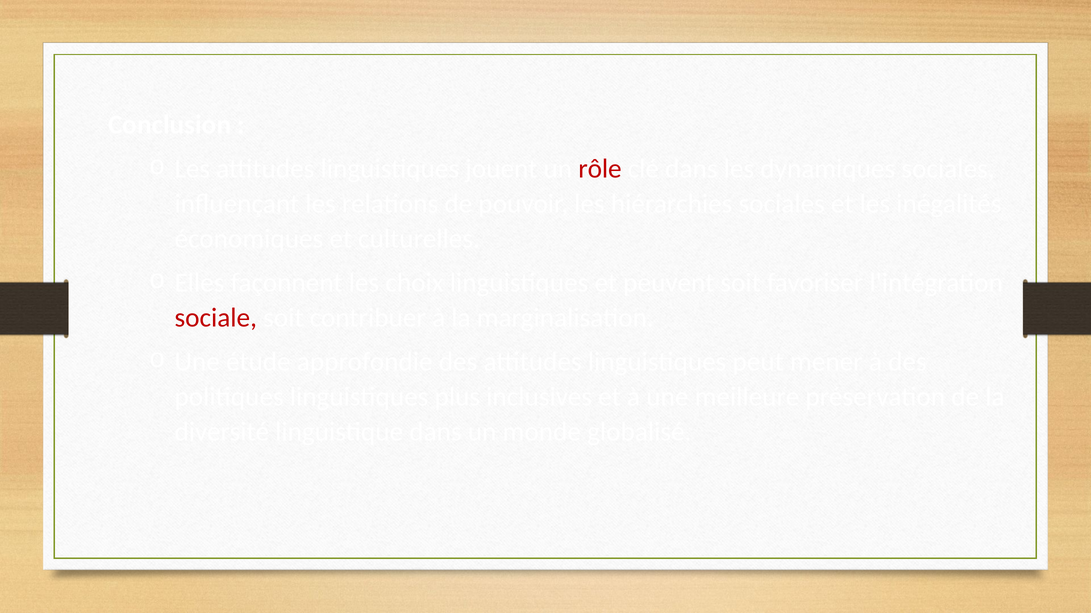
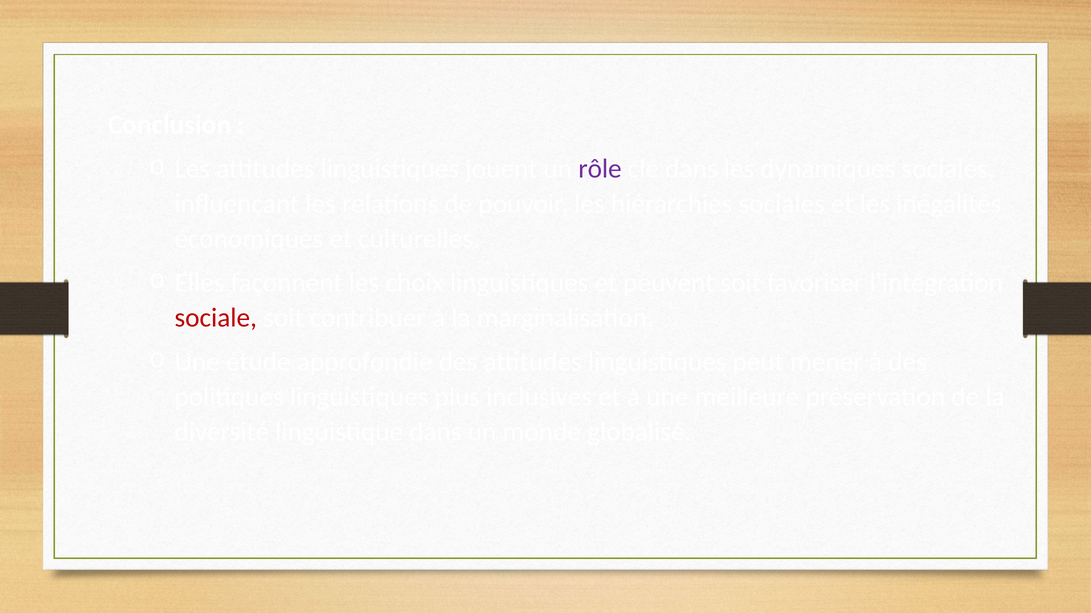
rôle colour: red -> purple (600, 169)
